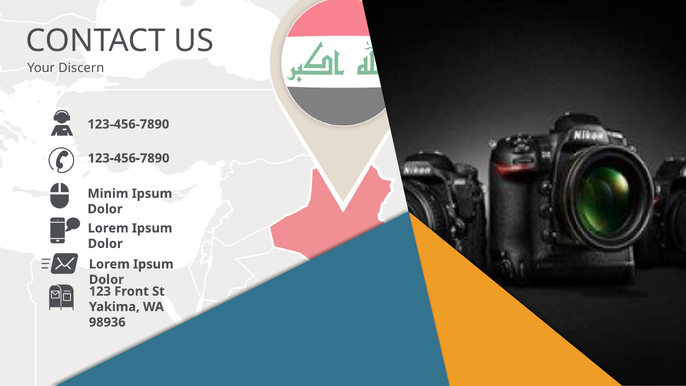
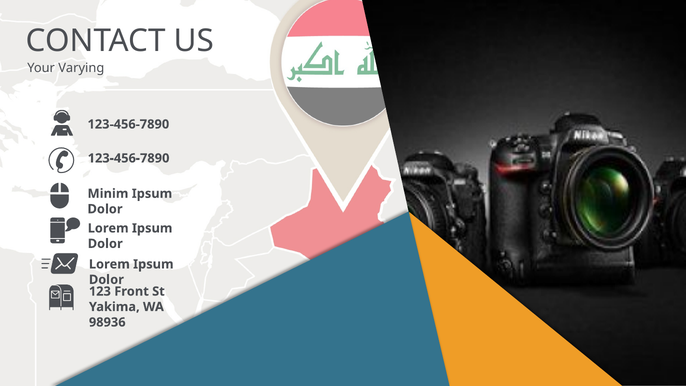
Discern: Discern -> Varying (81, 68)
